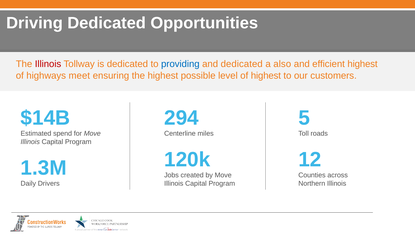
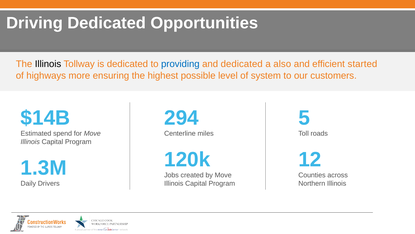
Illinois colour: red -> black (48, 64)
efficient highest: highest -> started (362, 64)
meet: meet -> more (79, 75)
of highest: highest -> system (266, 75)
